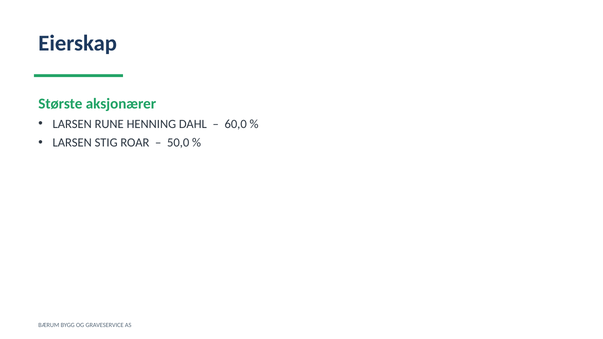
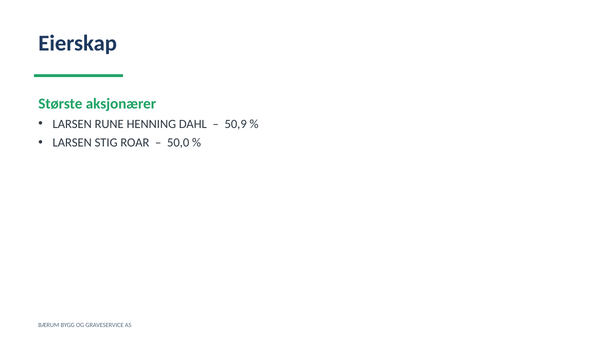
60,0: 60,0 -> 50,9 (236, 124)
